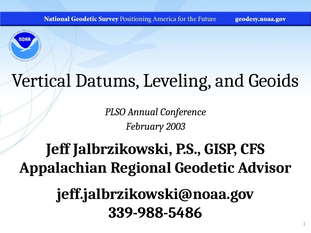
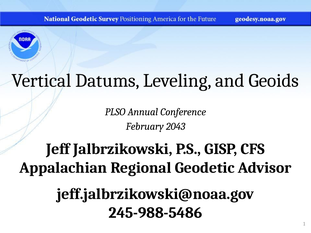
2003: 2003 -> 2043 (176, 126)
339-988-5486: 339-988-5486 -> 245-988-5486 (155, 213)
